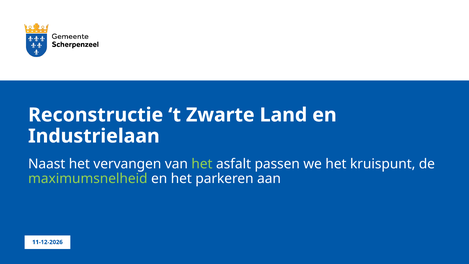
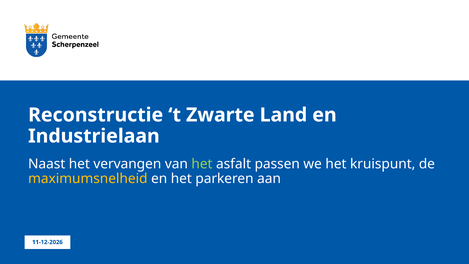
maximumsnelheid colour: light green -> yellow (88, 179)
